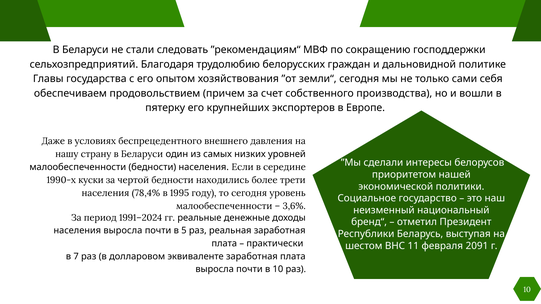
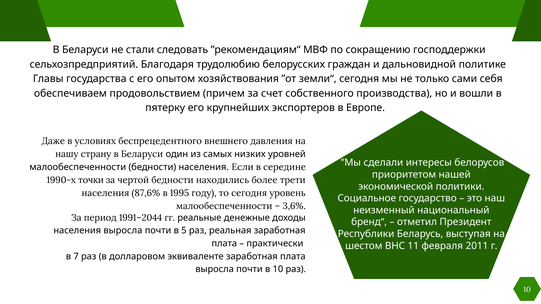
куски: куски -> точки (91, 180)
78,4%: 78,4% -> 87,6% (146, 193)
1991–2024: 1991–2024 -> 1991–2044 (141, 218)
2091: 2091 -> 2011 (477, 246)
